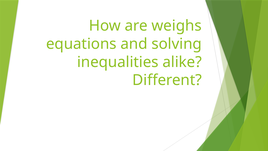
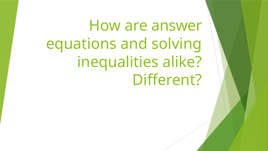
weighs: weighs -> answer (177, 26)
